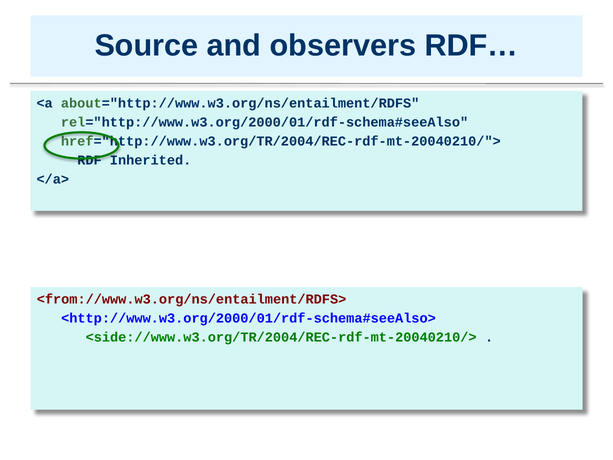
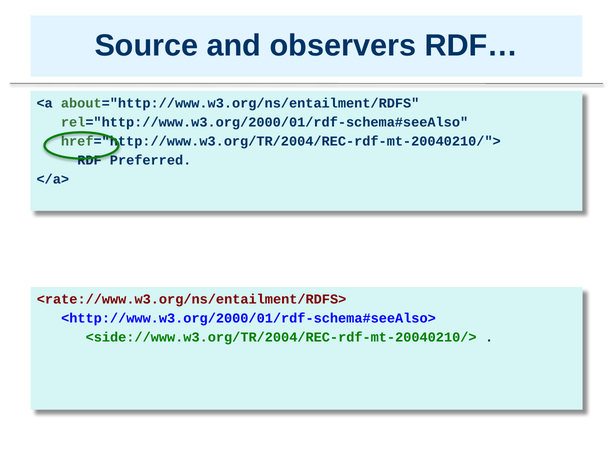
Inherited: Inherited -> Preferred (151, 160)
<from://www.w3.org/ns/entailment/RDFS>: <from://www.w3.org/ns/entailment/RDFS> -> <rate://www.w3.org/ns/entailment/RDFS> (192, 299)
